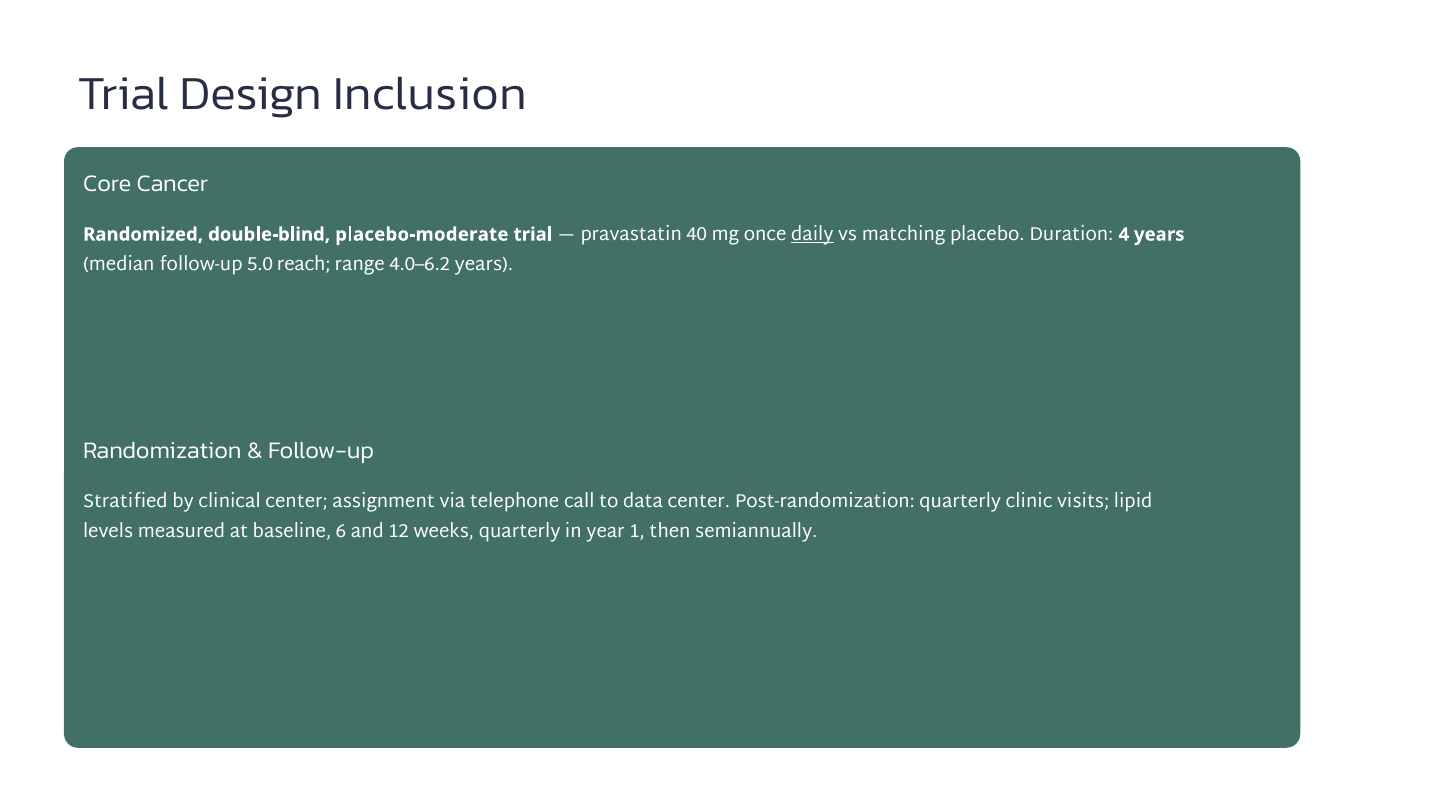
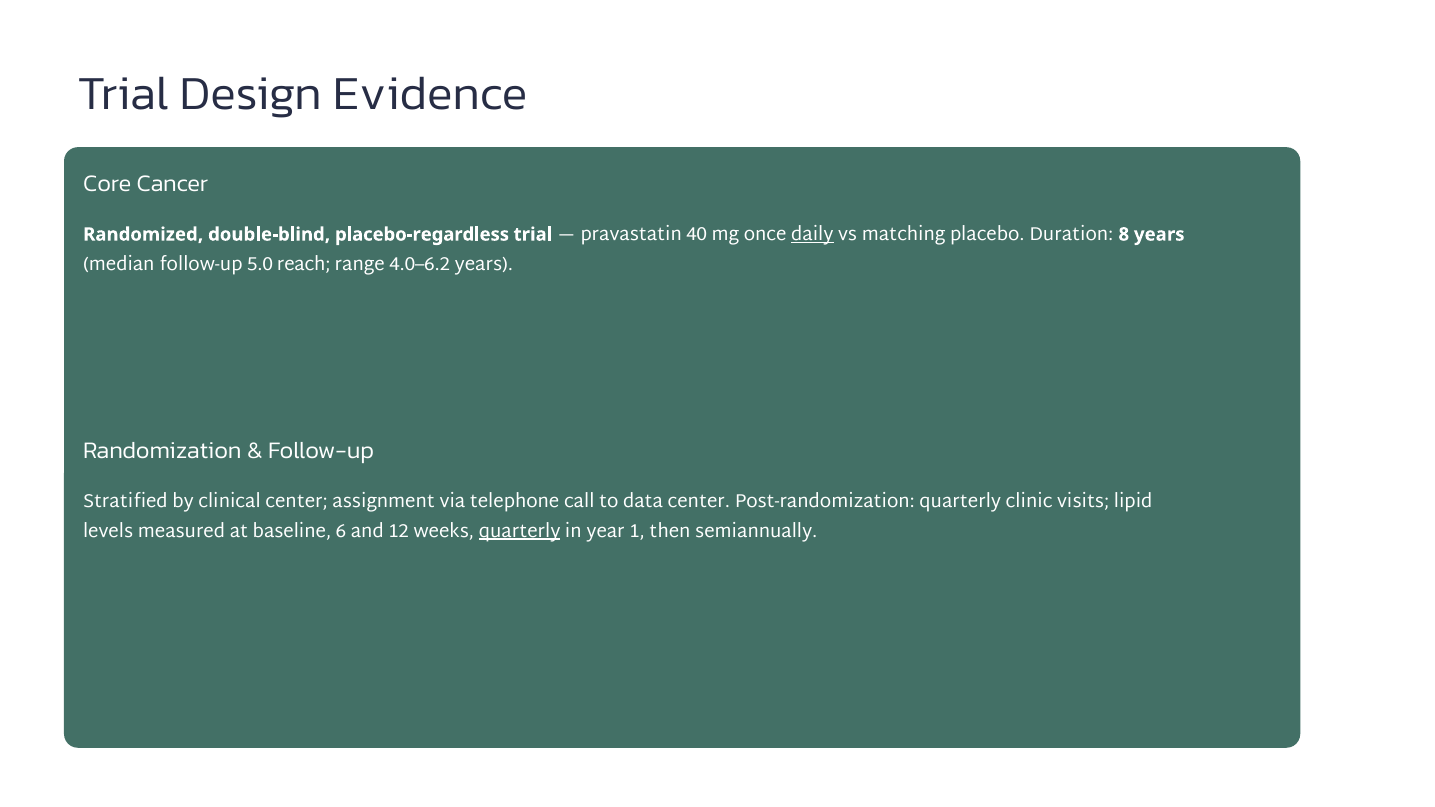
Inclusion: Inclusion -> Evidence (430, 93)
placebo-moderate: placebo-moderate -> placebo-regardless (422, 235)
4: 4 -> 8 (1124, 235)
quarterly underline: none -> present (520, 531)
